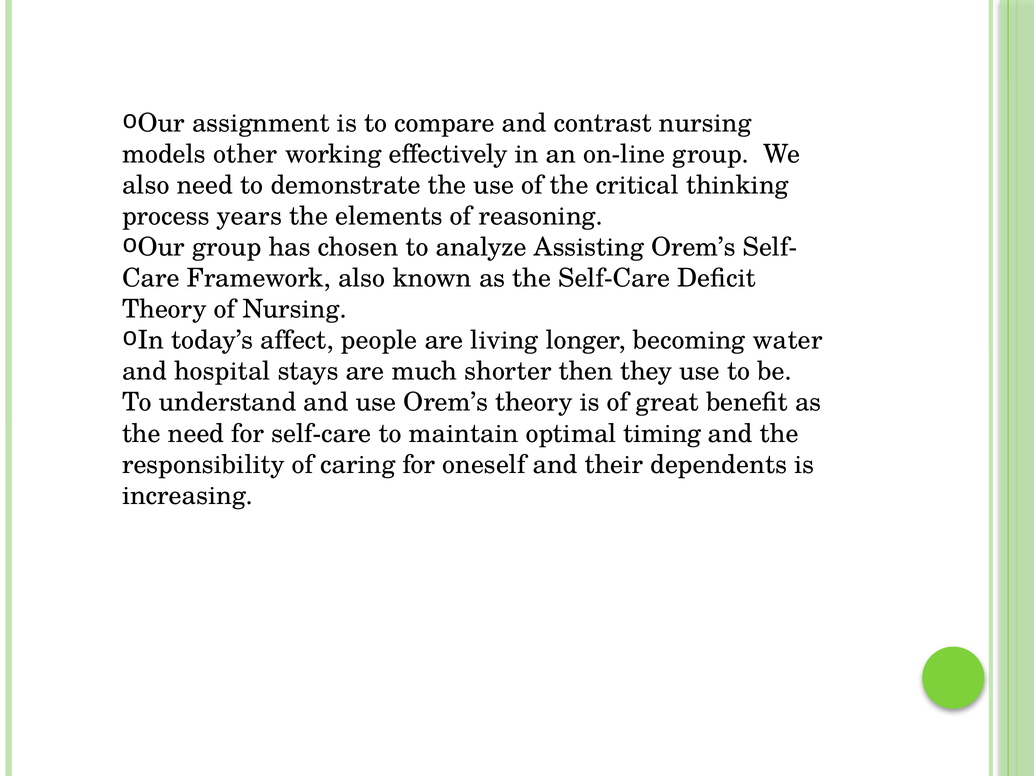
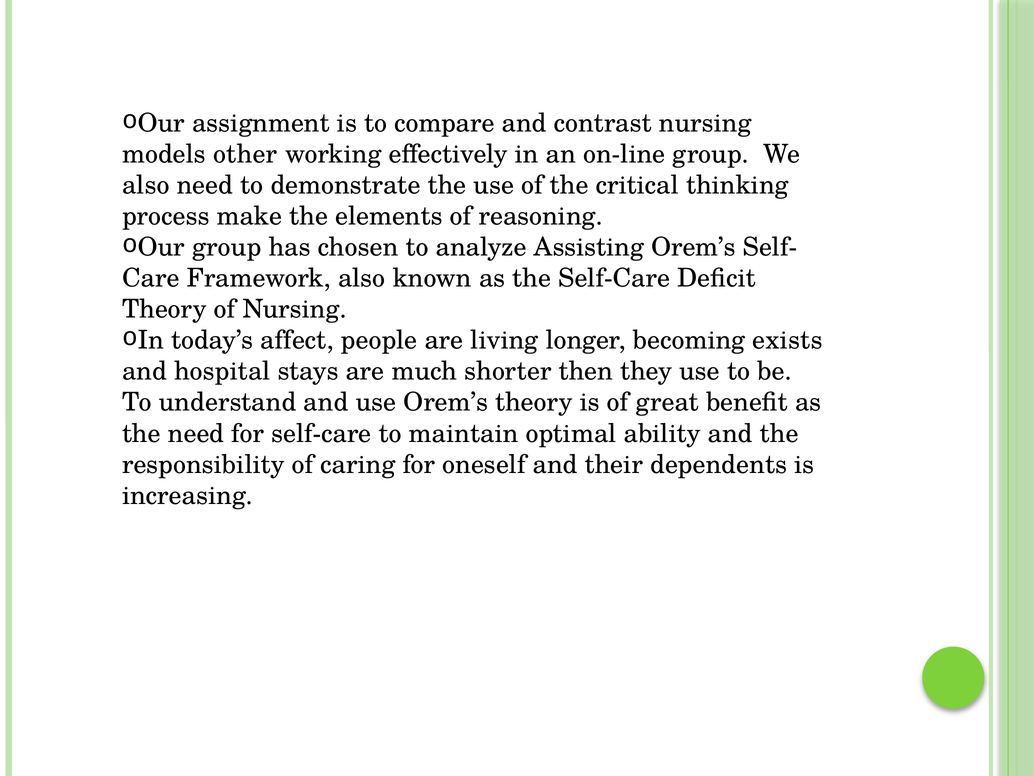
years: years -> make (249, 216)
water: water -> exists (788, 340)
timing: timing -> ability (662, 433)
